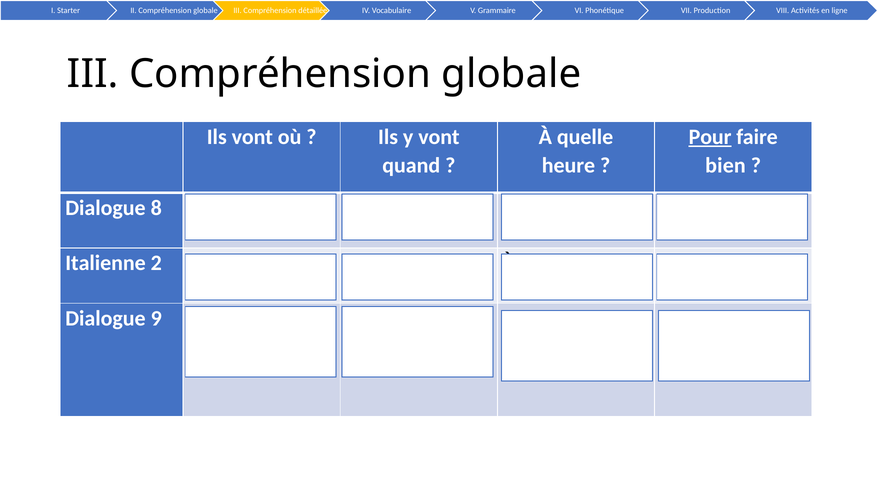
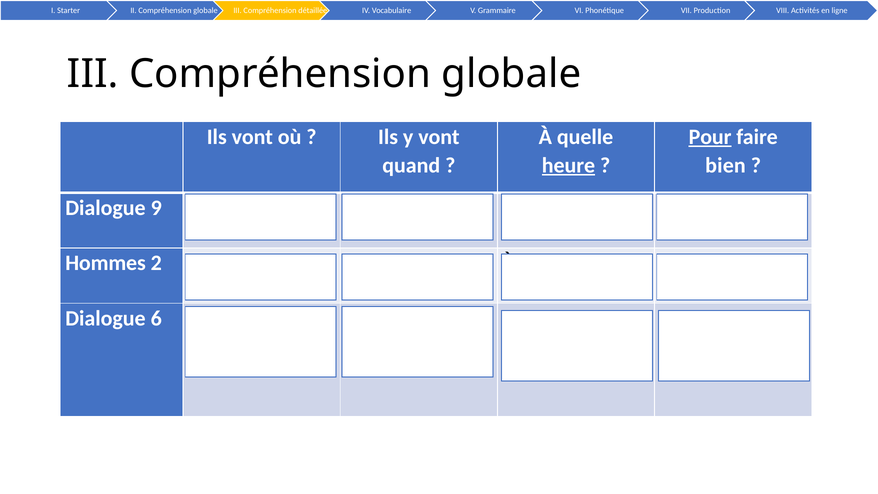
heure underline: none -> present (568, 165)
8: 8 -> 9 (156, 208)
Italienne: Italienne -> Hommes (106, 263)
9: 9 -> 6 (156, 318)
